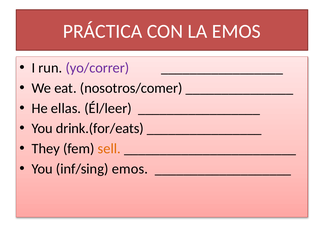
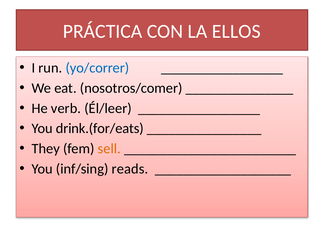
LA EMOS: EMOS -> ELLOS (236, 31)
yo/correr colour: purple -> blue (97, 68)
ellas: ellas -> verb (66, 108)
inf/sing emos: emos -> reads (130, 169)
